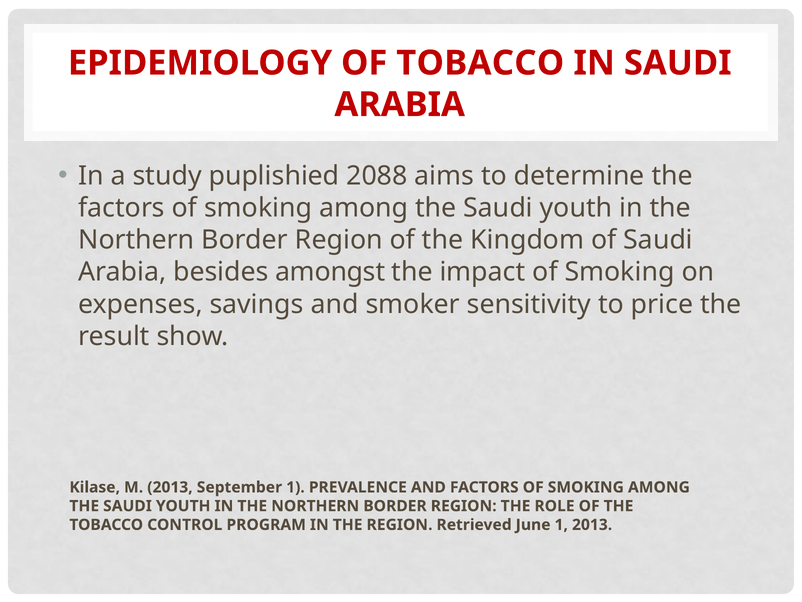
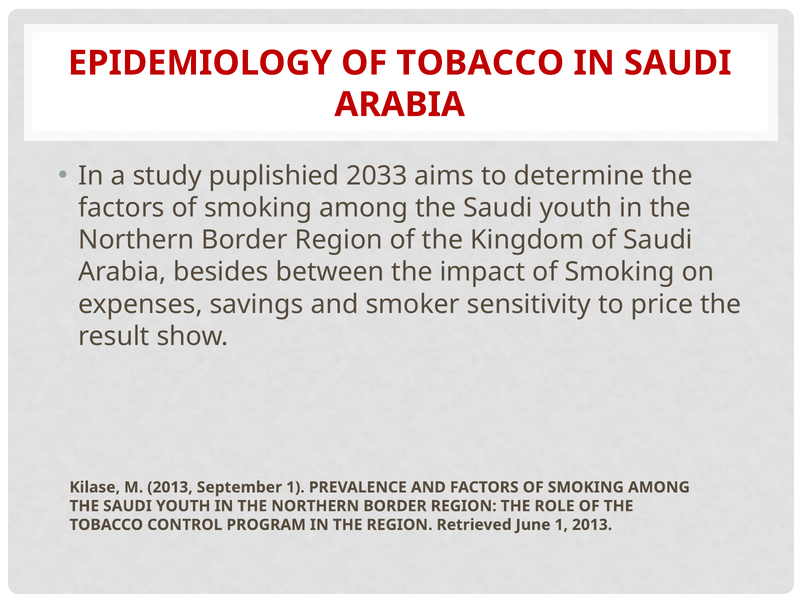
2088: 2088 -> 2033 (377, 176)
amongst: amongst -> between (330, 272)
